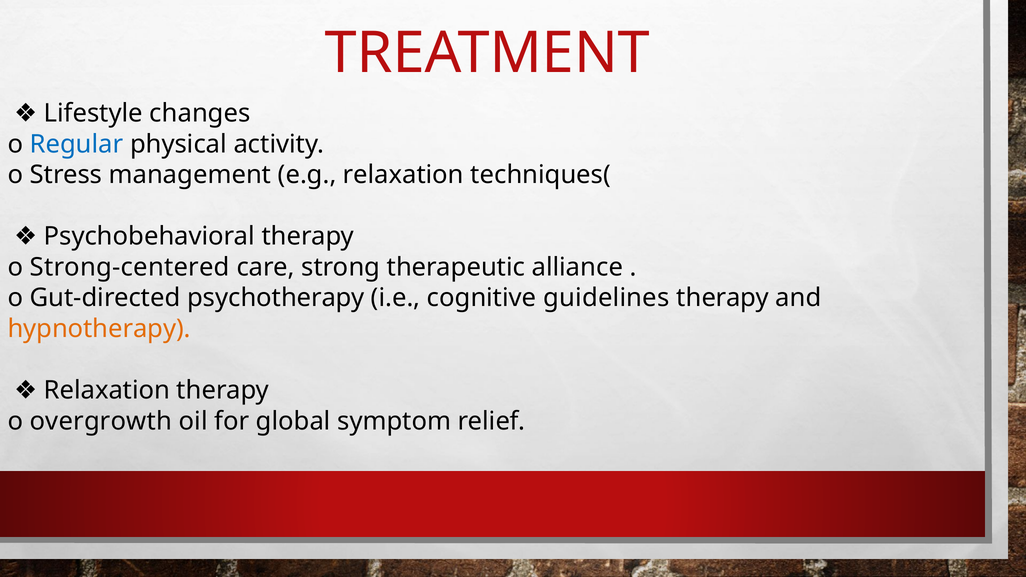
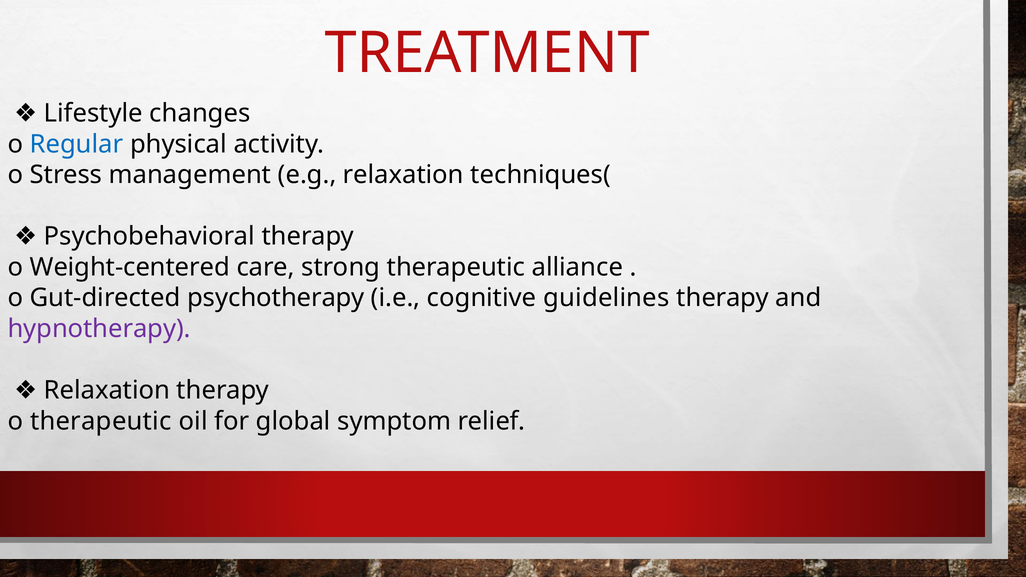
Strong-centered: Strong-centered -> Weight-centered (130, 267)
hypnotherapy colour: orange -> purple (99, 329)
o overgrowth: overgrowth -> therapeutic (101, 421)
